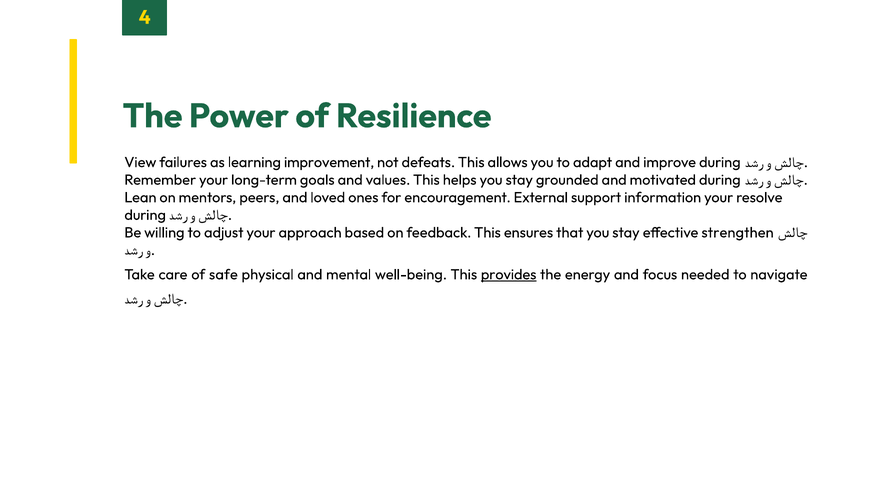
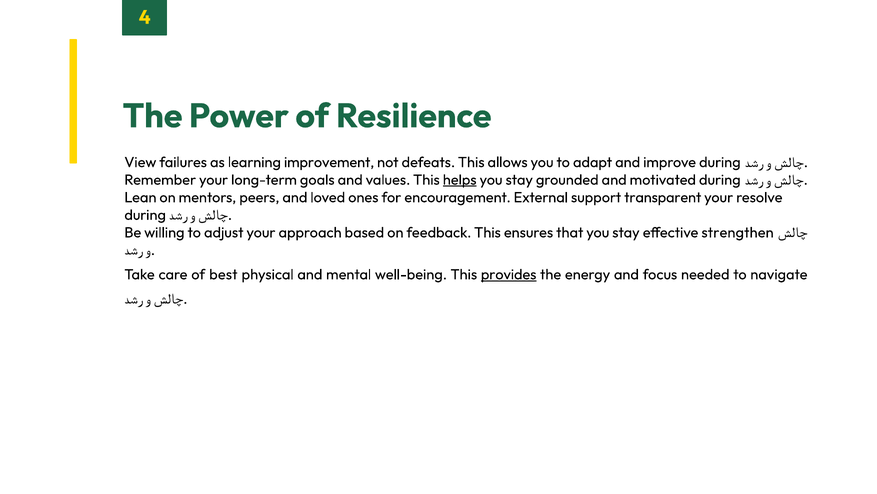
helps underline: none -> present (460, 180)
information: information -> transparent (663, 197)
safe: safe -> best (223, 274)
